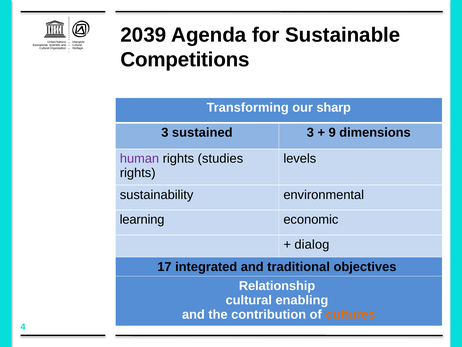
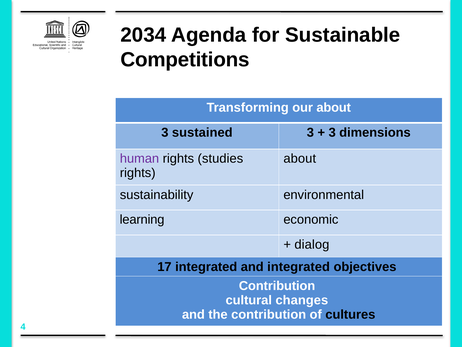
2039: 2039 -> 2034 (143, 35)
our sharp: sharp -> about (334, 107)
9: 9 -> 3 (332, 132)
levels: levels -> about (300, 158)
and traditional: traditional -> integrated (299, 267)
Relationship: Relationship -> Contribution (277, 285)
enabling: enabling -> changes (302, 300)
cultures colour: orange -> black (350, 314)
